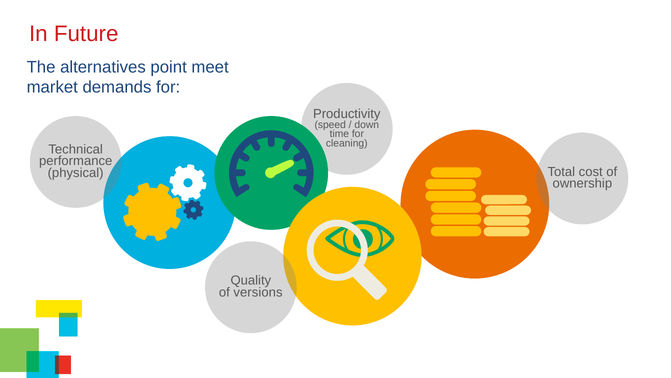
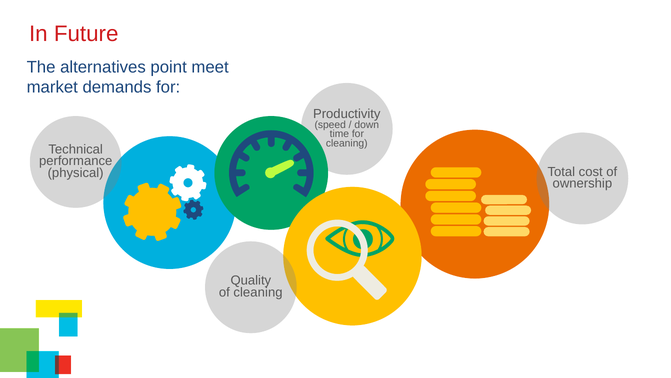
of versions: versions -> cleaning (258, 292)
